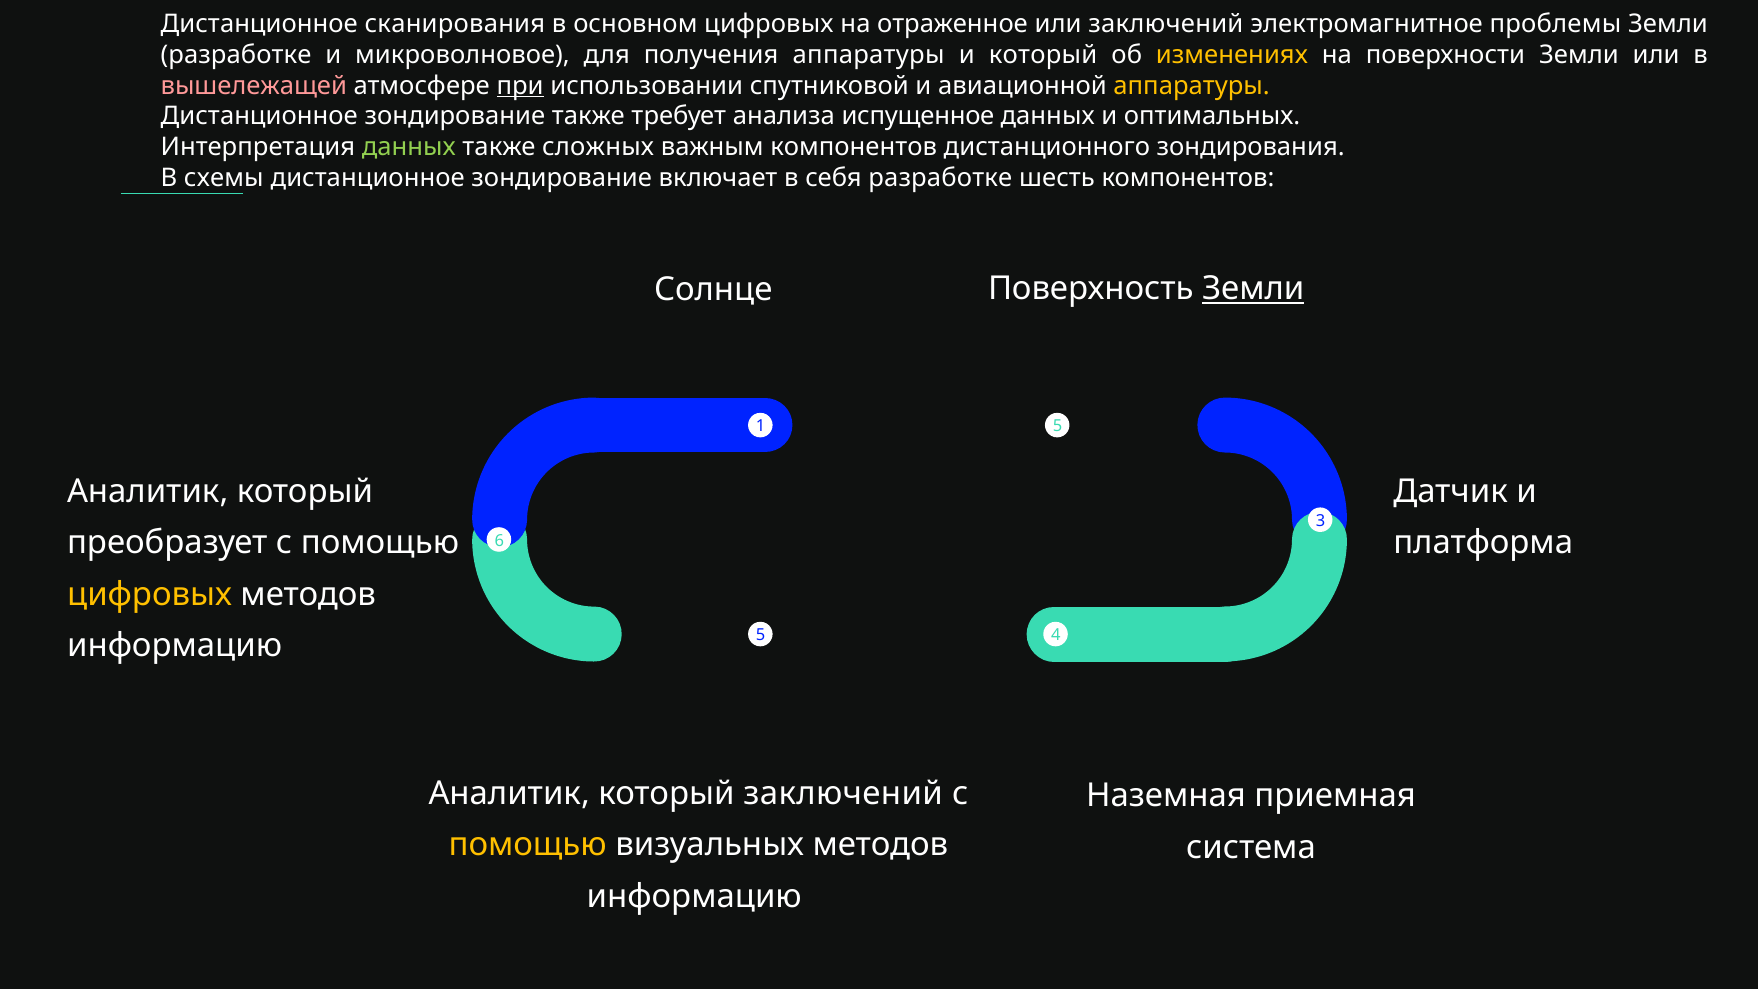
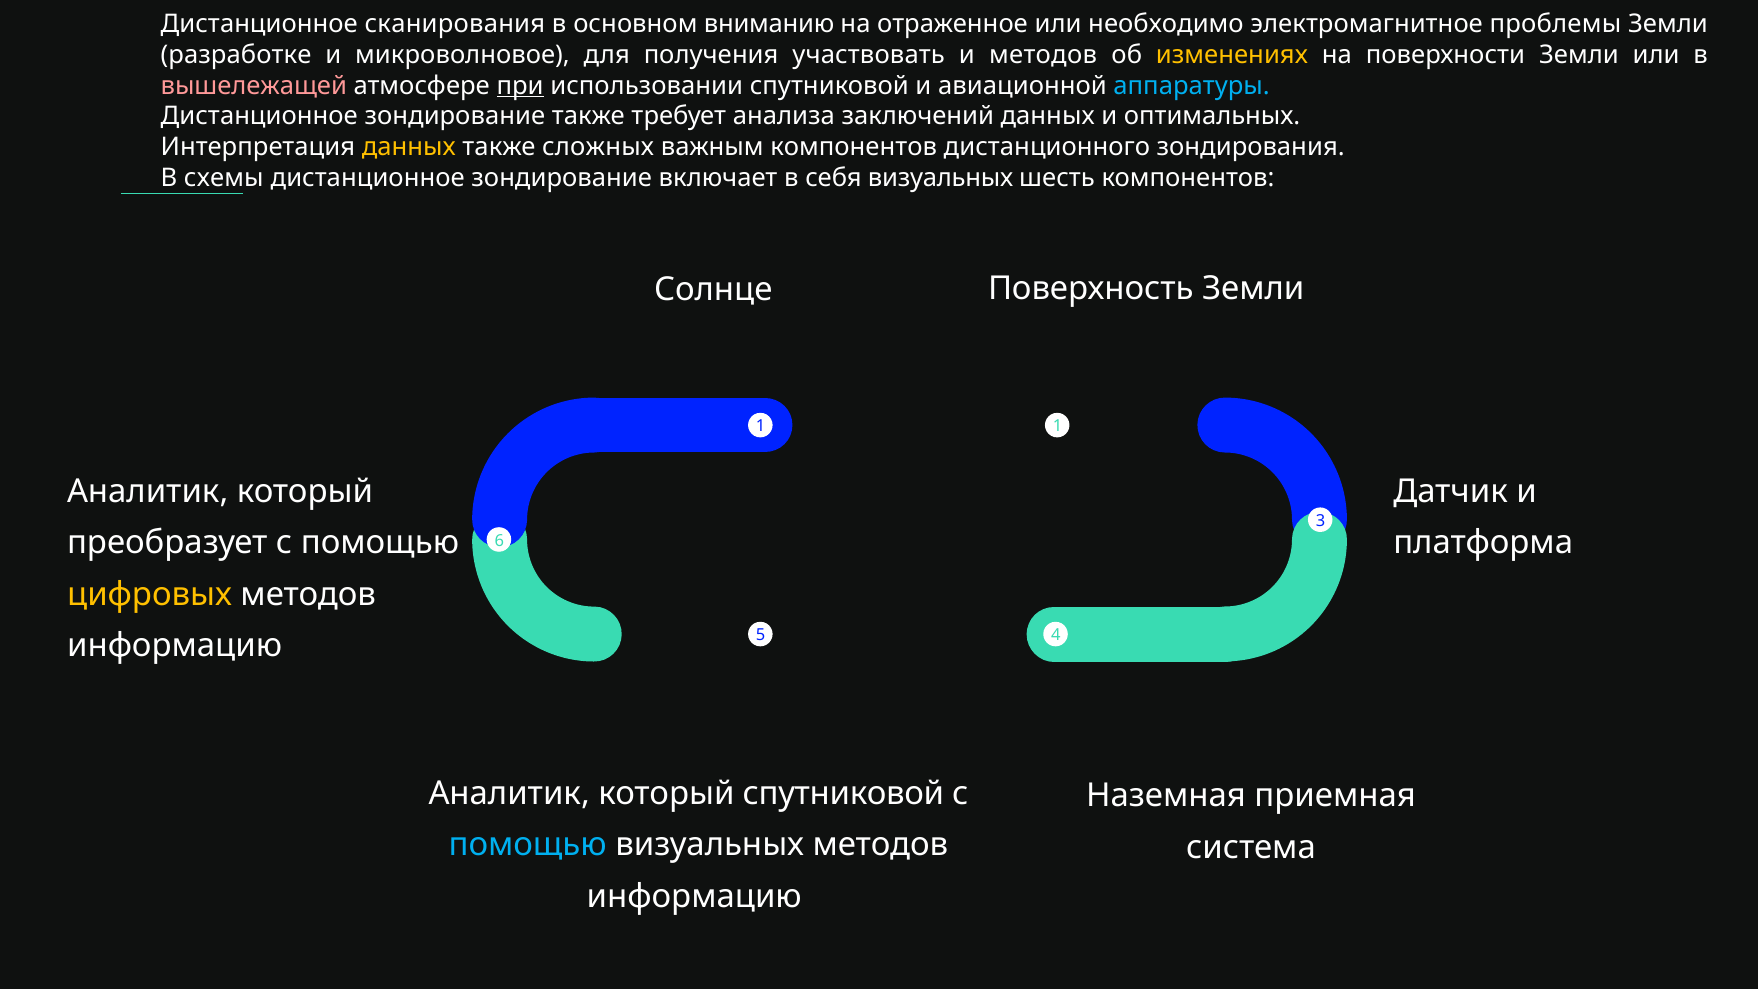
основном цифровых: цифровых -> вниманию (769, 24)
или заключений: заключений -> необходимо (1166, 24)
получения аппаратуры: аппаратуры -> участвовать (869, 55)
и который: который -> методов (1043, 55)
аппаратуры colour: yellow -> light blue (1192, 86)
испущенное: испущенное -> заключений (918, 116)
данных colour: light green -> yellow (409, 147)
себя разработке: разработке -> визуальных (941, 178)
Земли underline: present -> none (1253, 288)
1 5: 5 -> 1 (1058, 426)
который заключений: заключений -> спутниковой (843, 793)
помощью colour: yellow -> light blue (528, 845)
